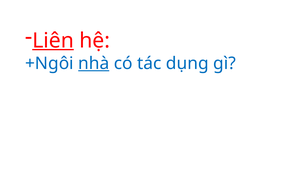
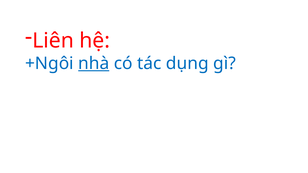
Liên underline: present -> none (53, 41)
